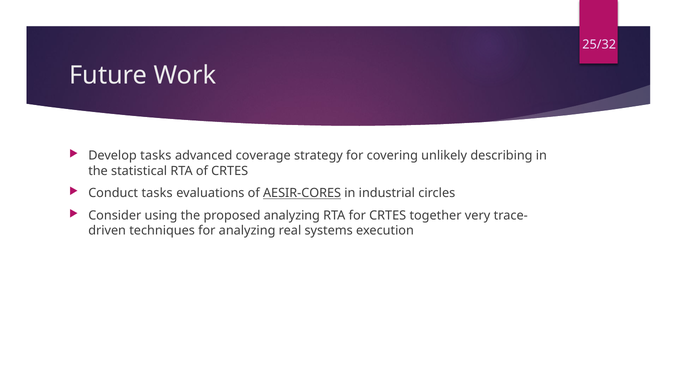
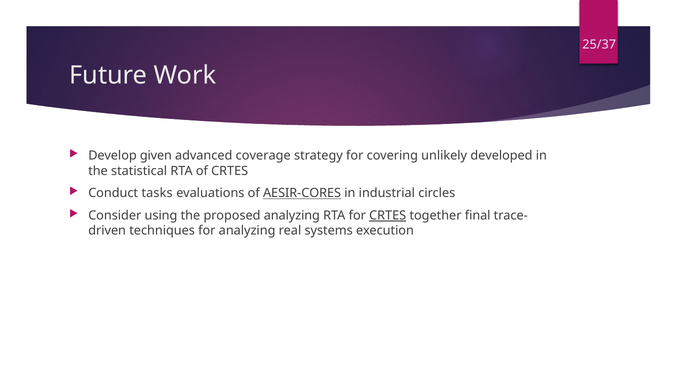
25/32: 25/32 -> 25/37 (599, 45)
Develop tasks: tasks -> given (156, 156)
describing: describing -> developed (501, 156)
CRTES underline: none -> present (388, 215)
very: very -> ﬁnal (478, 215)
